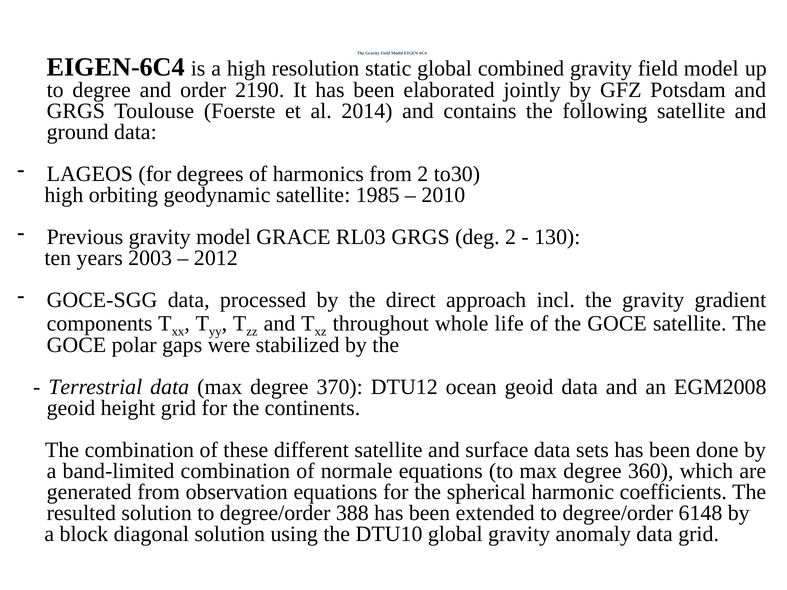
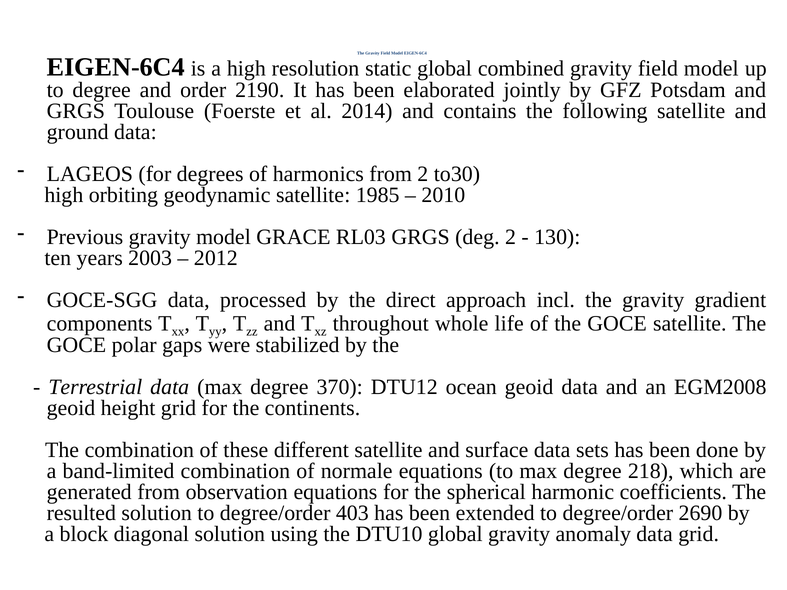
360: 360 -> 218 (651, 471)
388: 388 -> 403 (352, 513)
6148: 6148 -> 2690 (700, 513)
